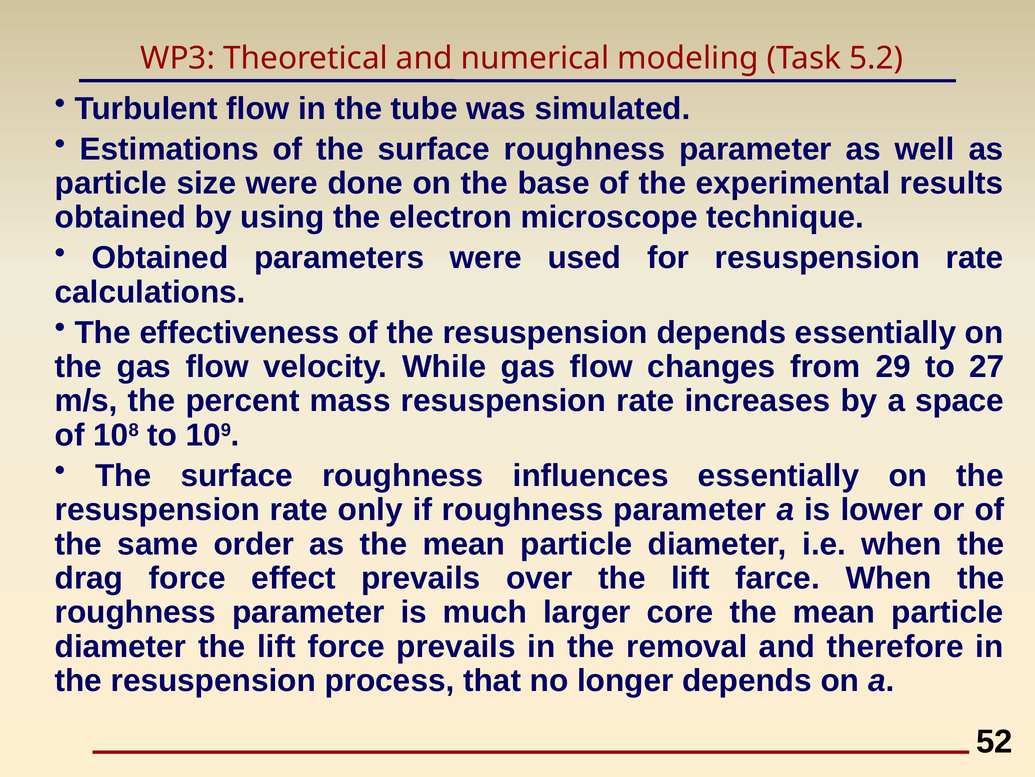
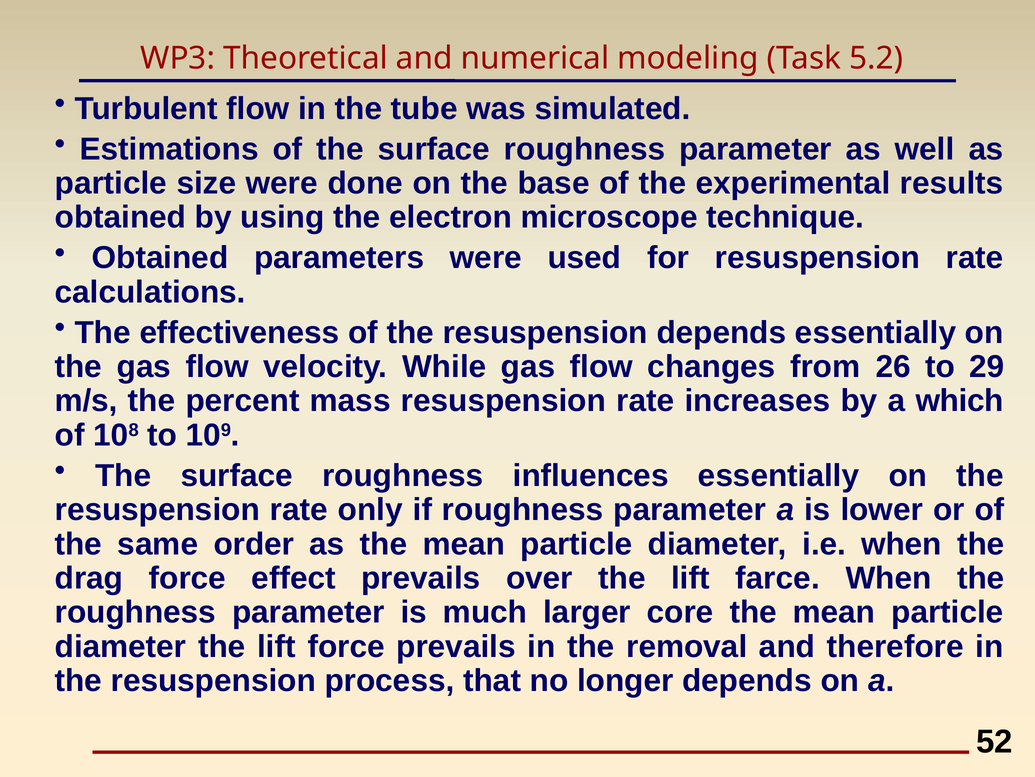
29: 29 -> 26 (893, 366)
27: 27 -> 29 (987, 366)
space: space -> which (960, 401)
